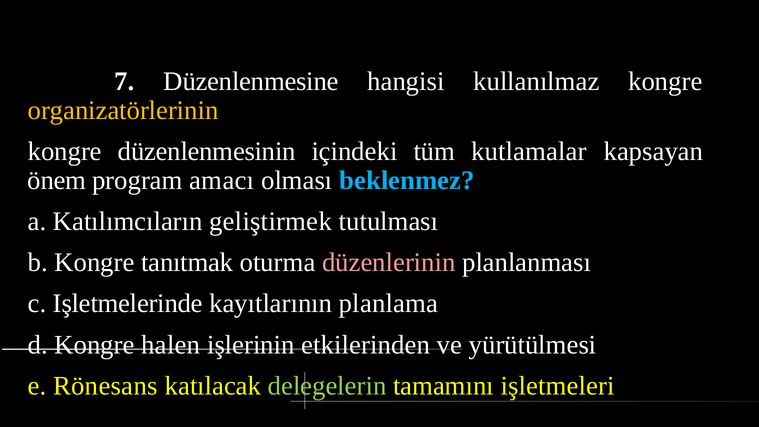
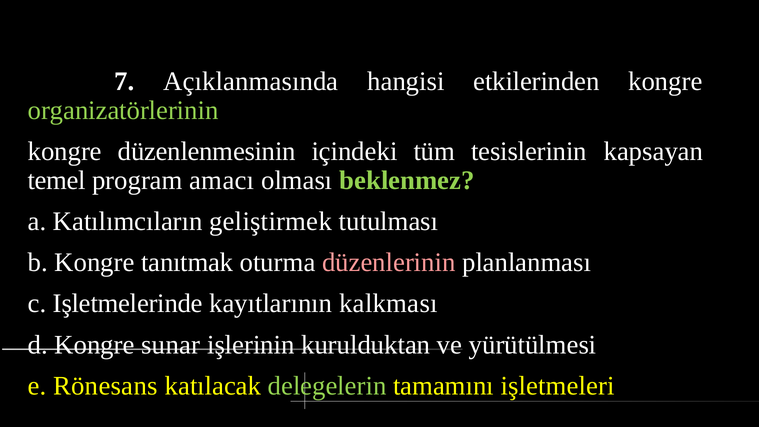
Düzenlenmesine: Düzenlenmesine -> Açıklanmasında (251, 81)
kullanılmaz: kullanılmaz -> etkilerinden (536, 81)
organizatörlerinin colour: yellow -> light green (123, 110)
kutlamalar: kutlamalar -> tesislerinin (529, 151)
önem: önem -> temel (57, 180)
beklenmez colour: light blue -> light green (407, 180)
planlama: planlama -> kalkması (388, 304)
halen: halen -> sunar (171, 345)
etkilerinden: etkilerinden -> kurulduktan (366, 345)
